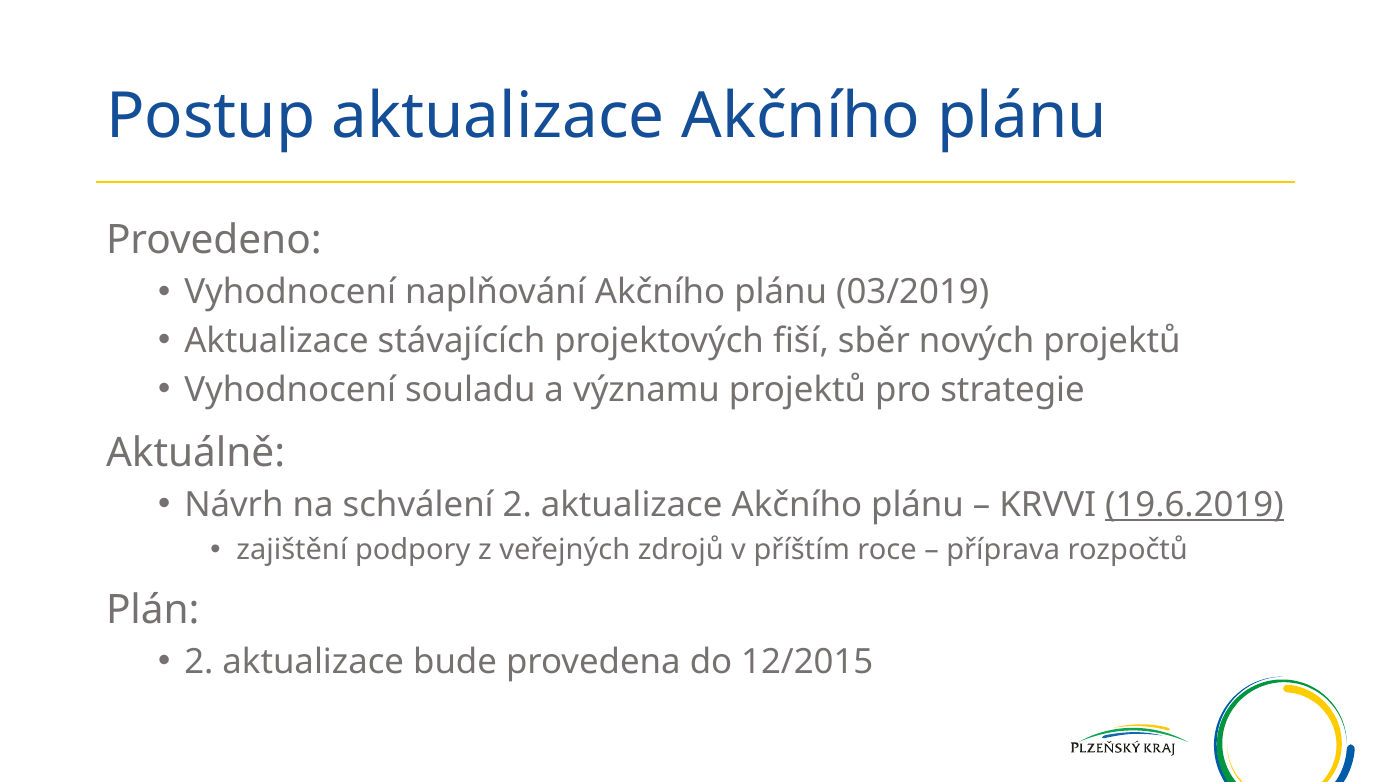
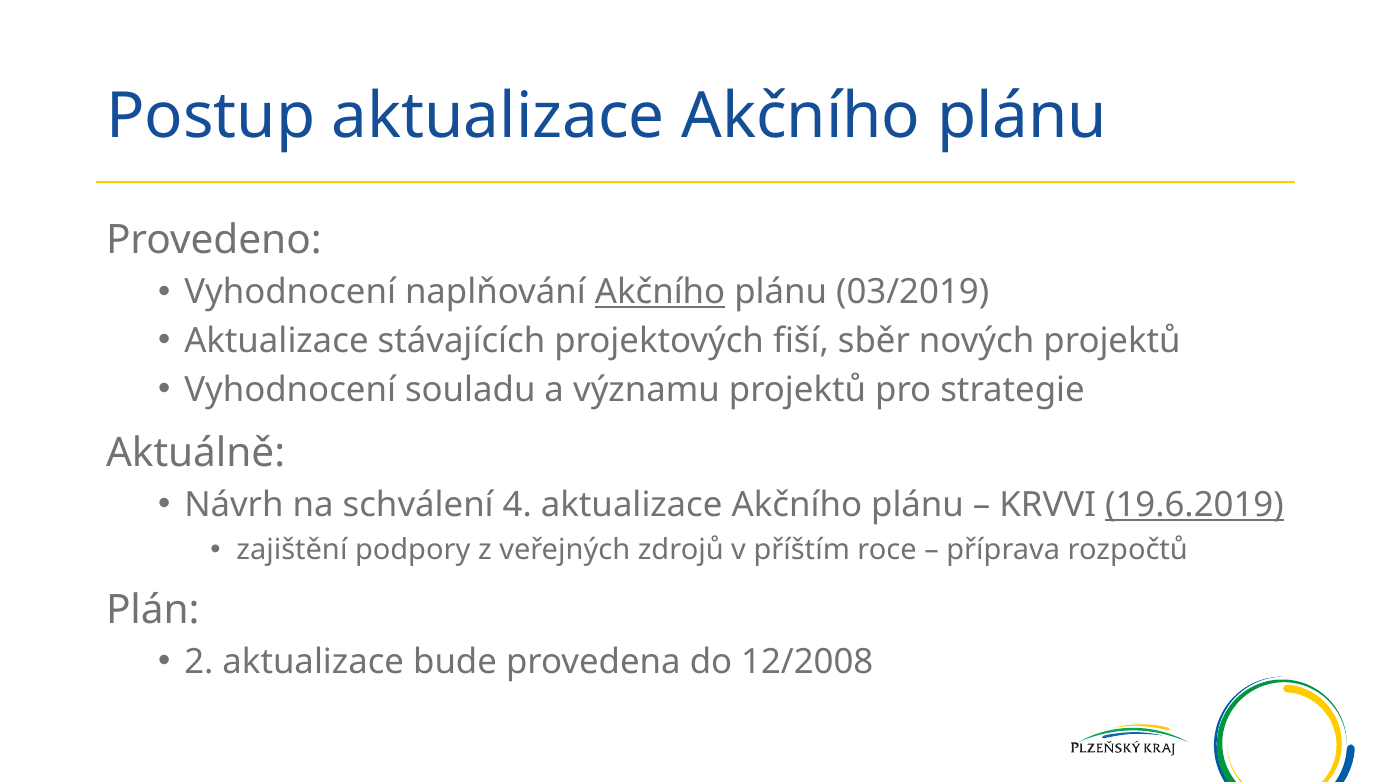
Akčního underline: none -> present (660, 293)
schválení 2: 2 -> 4 (517, 505)
12/2015: 12/2015 -> 12/2008 (807, 662)
